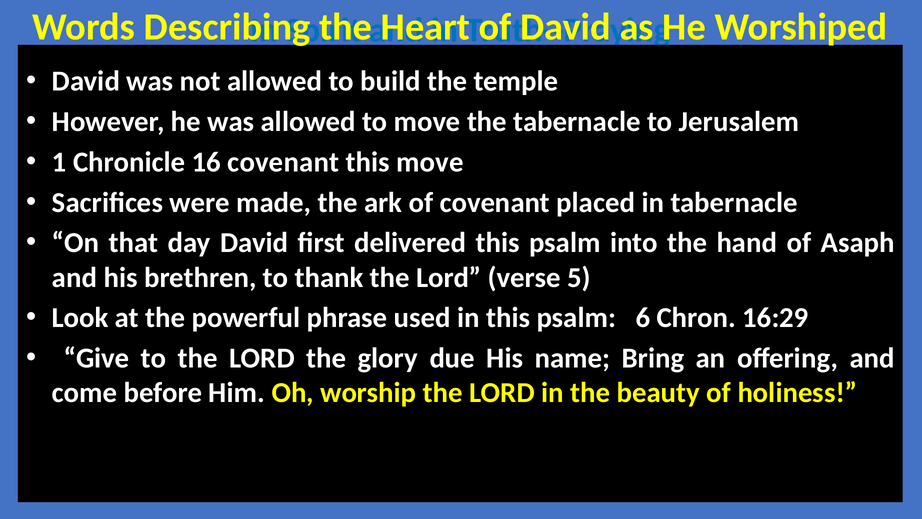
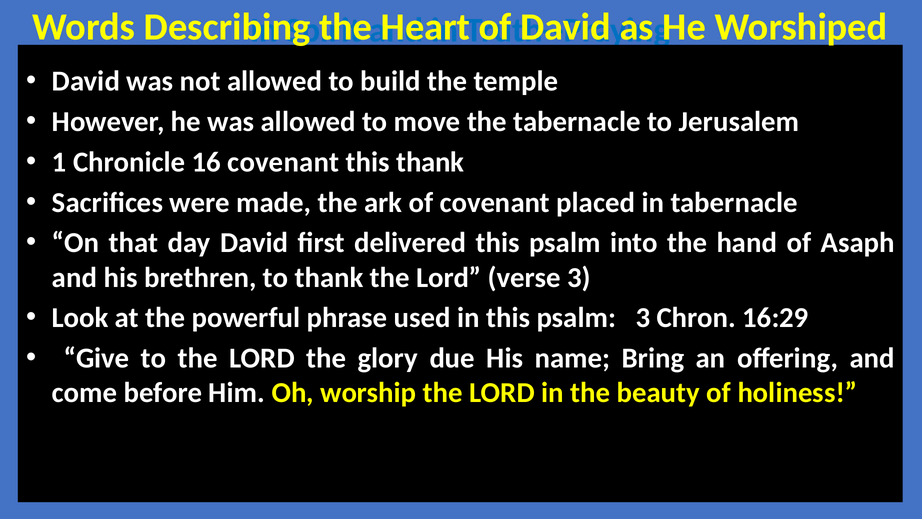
this move: move -> thank (430, 162)
verse 5: 5 -> 3 (579, 277)
psalm 6: 6 -> 3 (643, 318)
